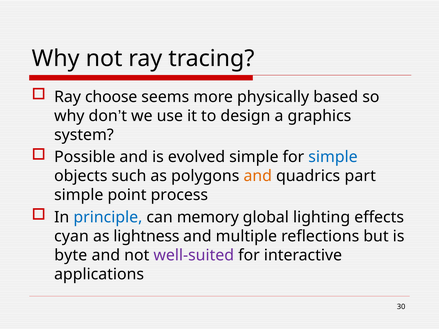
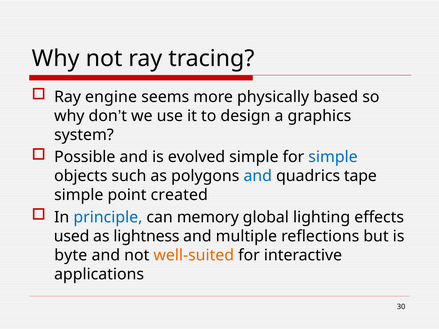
choose: choose -> engine (111, 97)
and colour: orange -> blue (258, 176)
part: part -> tape (360, 176)
process: process -> created (179, 195)
cyan: cyan -> used (72, 236)
well-suited colour: purple -> orange (194, 255)
